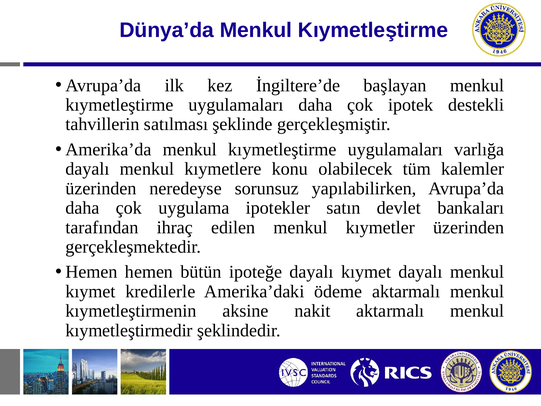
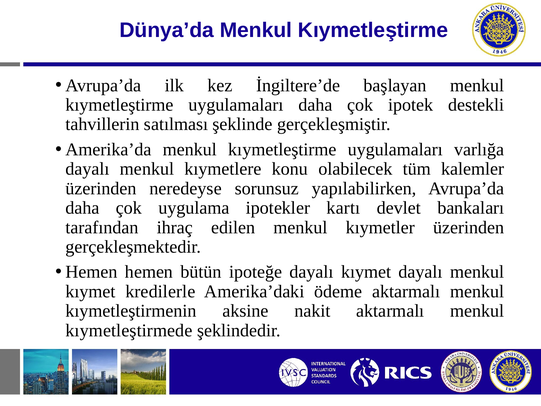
satın: satın -> kartı (343, 208)
kıymetleştirmedir: kıymetleştirmedir -> kıymetleştirmede (129, 330)
